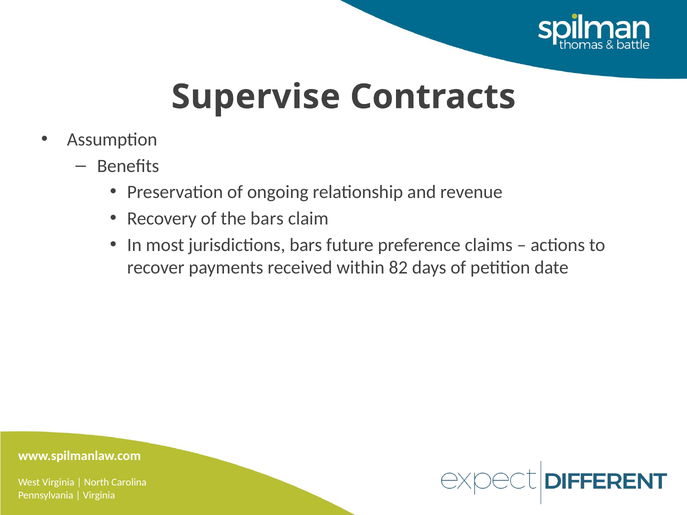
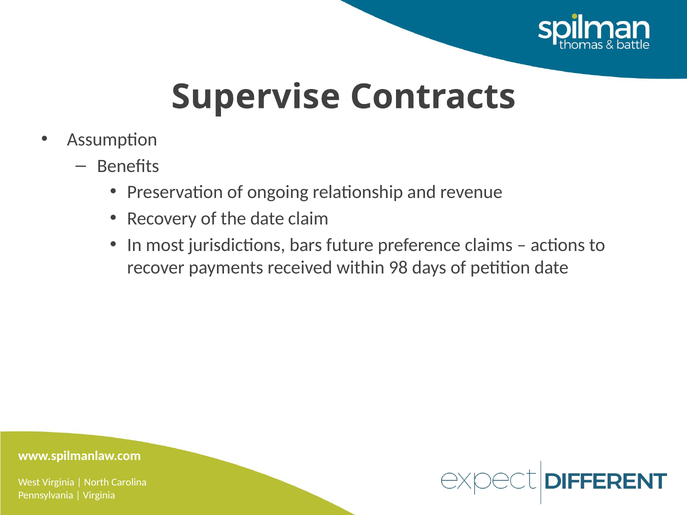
the bars: bars -> date (267, 219)
82: 82 -> 98 (398, 268)
